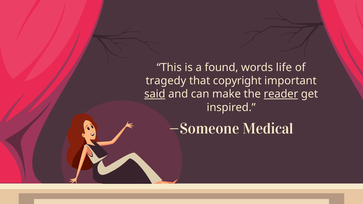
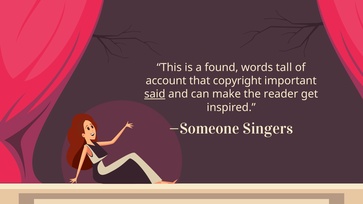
life: life -> tall (284, 68)
tragedy: tragedy -> account (166, 81)
reader underline: present -> none (281, 94)
Medical: Medical -> Singers (268, 129)
